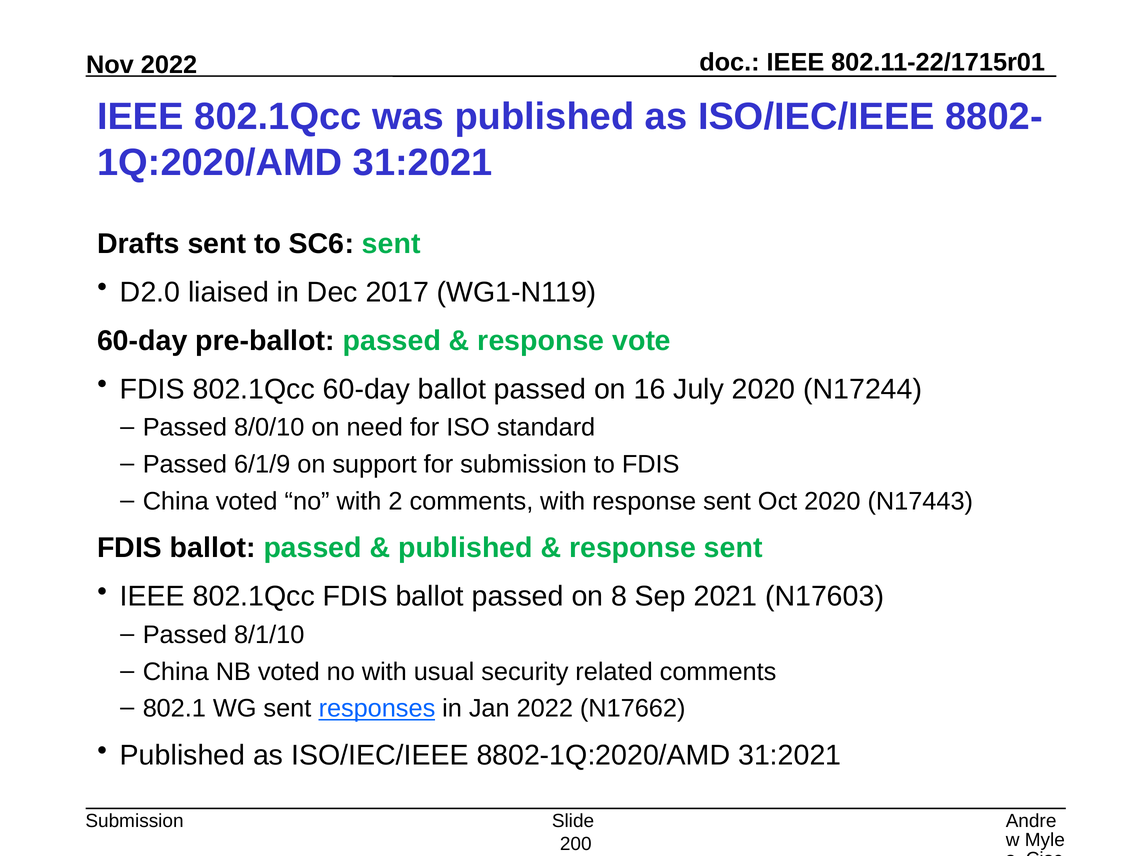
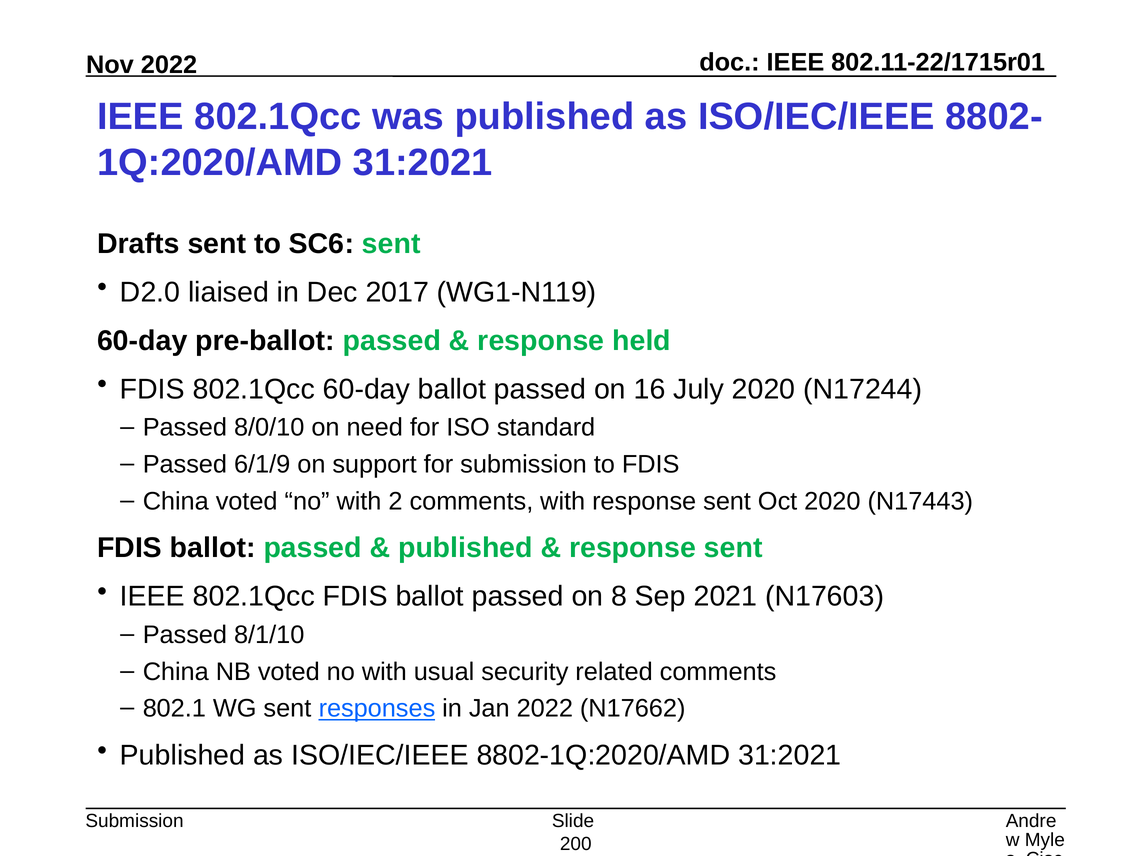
vote: vote -> held (642, 341)
